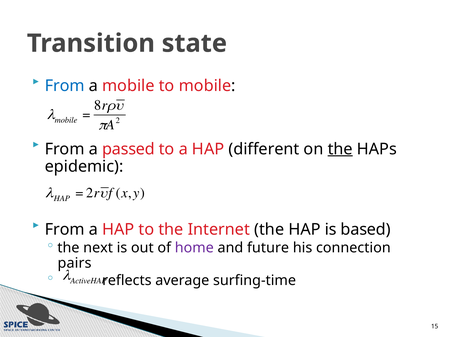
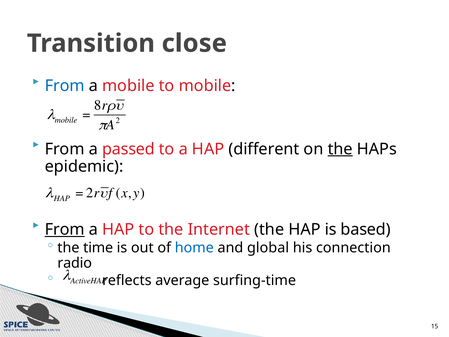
state: state -> close (194, 43)
From underline: none -> present (65, 229)
next: next -> time (98, 248)
home colour: purple -> blue (194, 248)
future: future -> global (268, 248)
pairs: pairs -> radio (75, 263)
